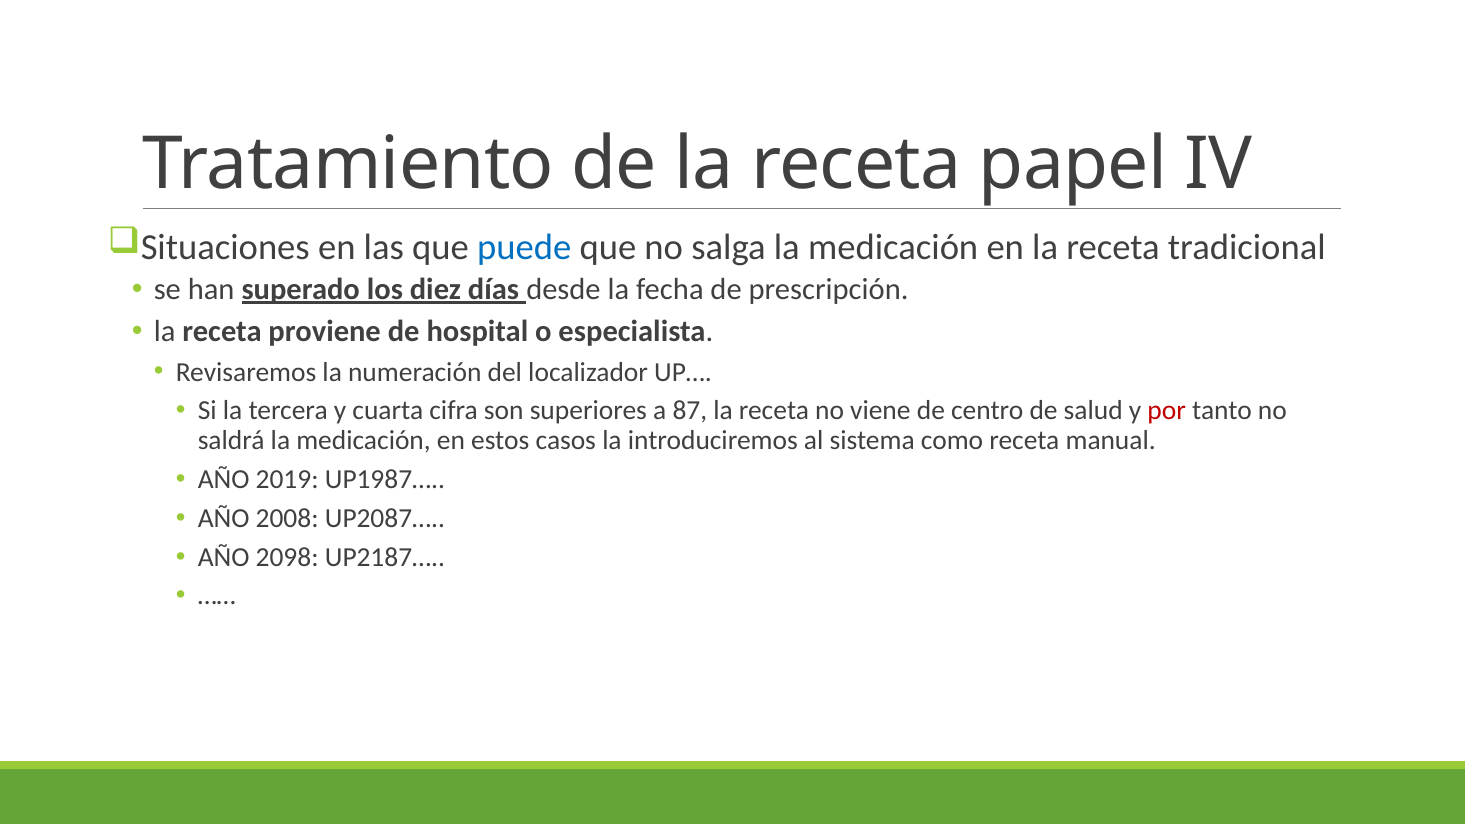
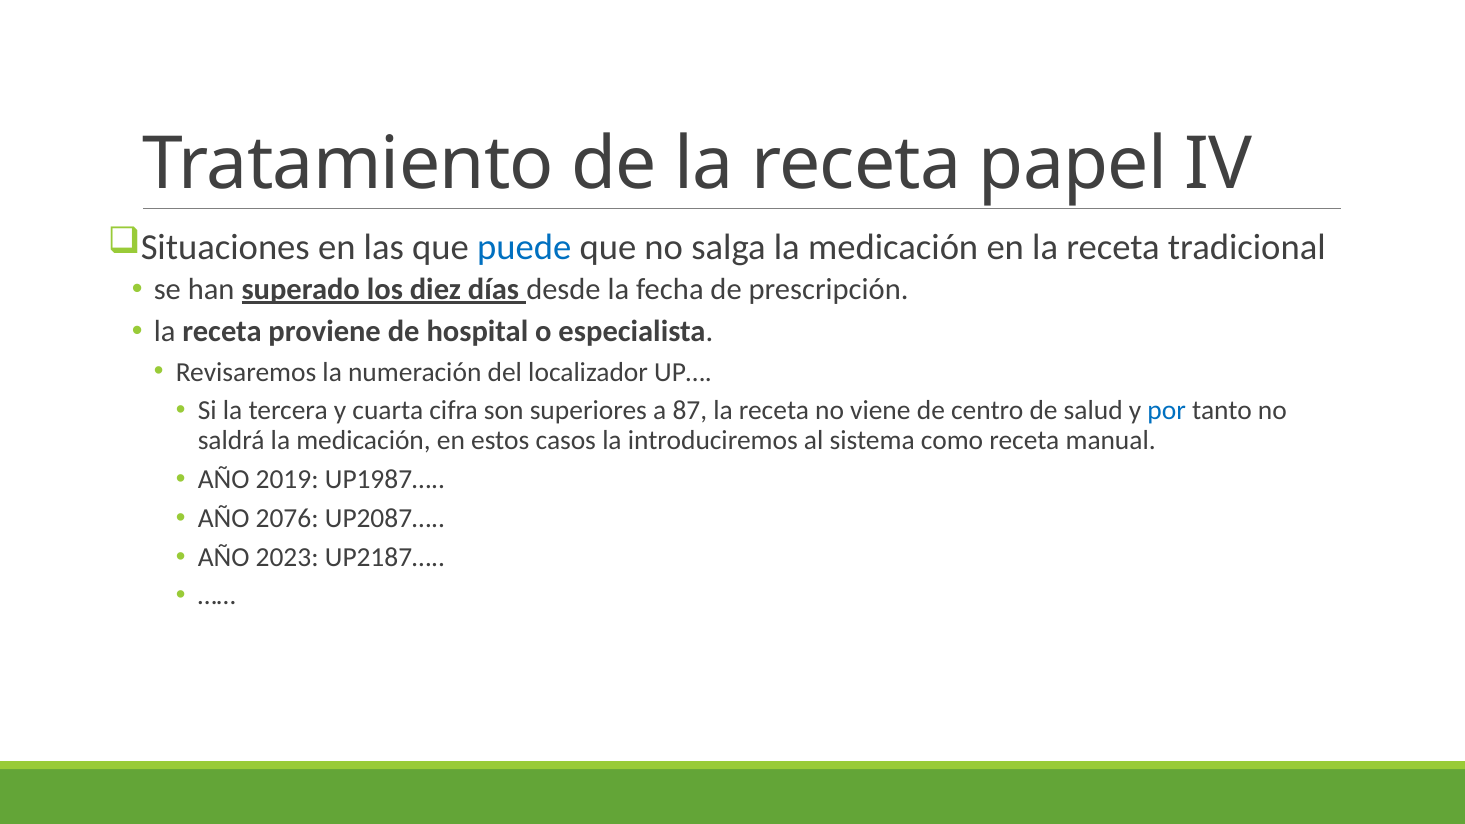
por colour: red -> blue (1167, 411)
2008: 2008 -> 2076 (287, 518)
2098: 2098 -> 2023 (287, 557)
